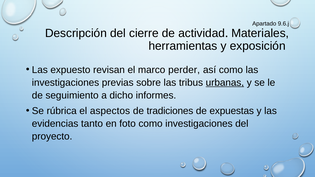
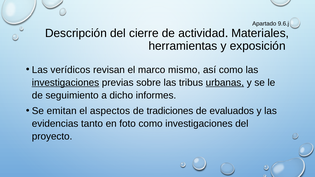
expuesto: expuesto -> verídicos (70, 70)
perder: perder -> mismo (184, 70)
investigaciones underline: none -> present (66, 83)
rúbrica: rúbrica -> emitan (62, 111)
expuestas: expuestas -> evaluados (232, 111)
